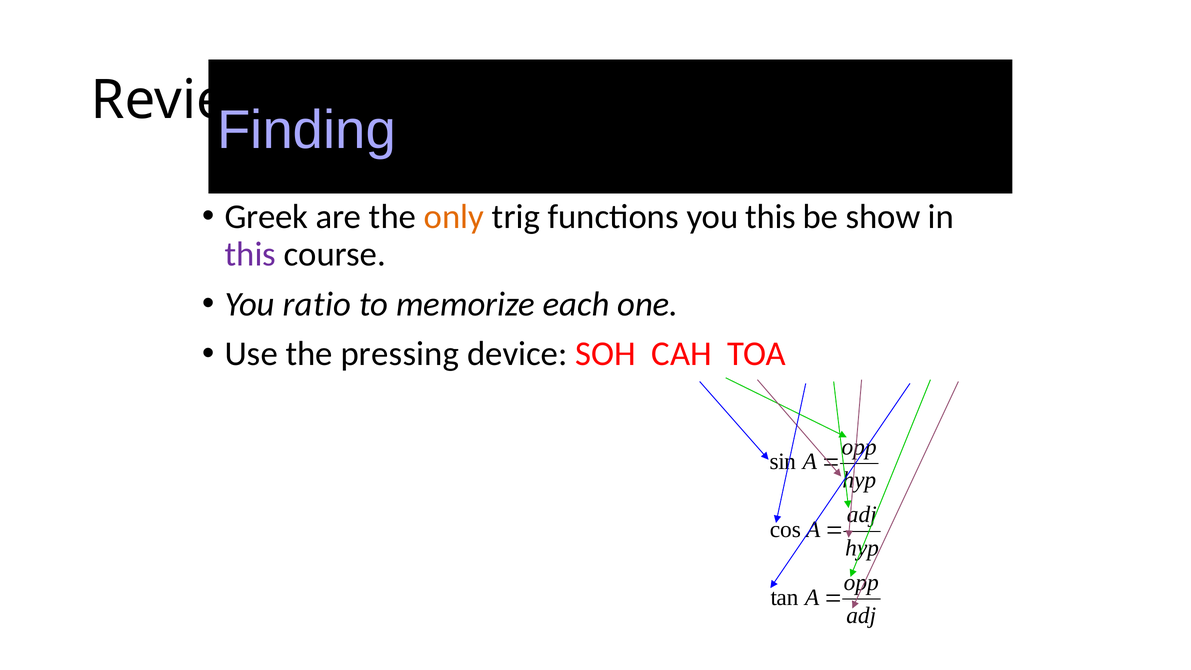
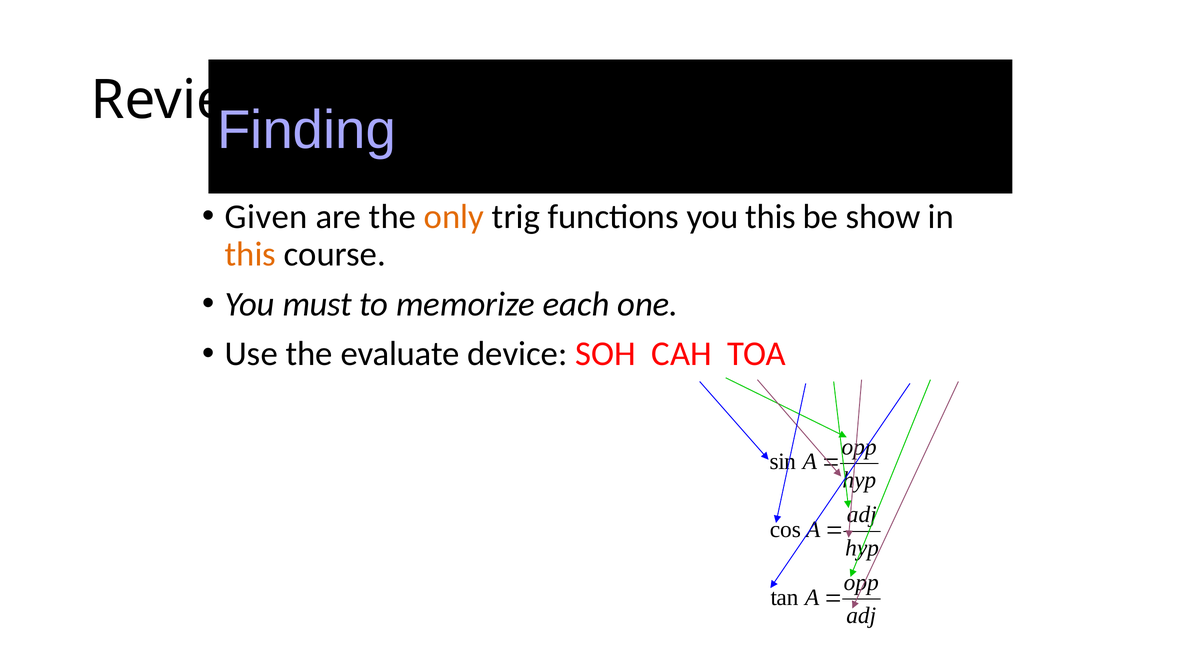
Greek: Greek -> Given (266, 217)
this colour: purple -> orange (250, 254)
ratio: ratio -> must (317, 304)
pressing: pressing -> evaluate (400, 354)
